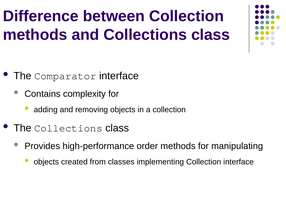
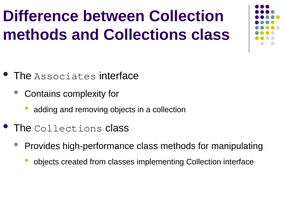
Comparator: Comparator -> Associates (65, 76)
high-performance order: order -> class (147, 146)
